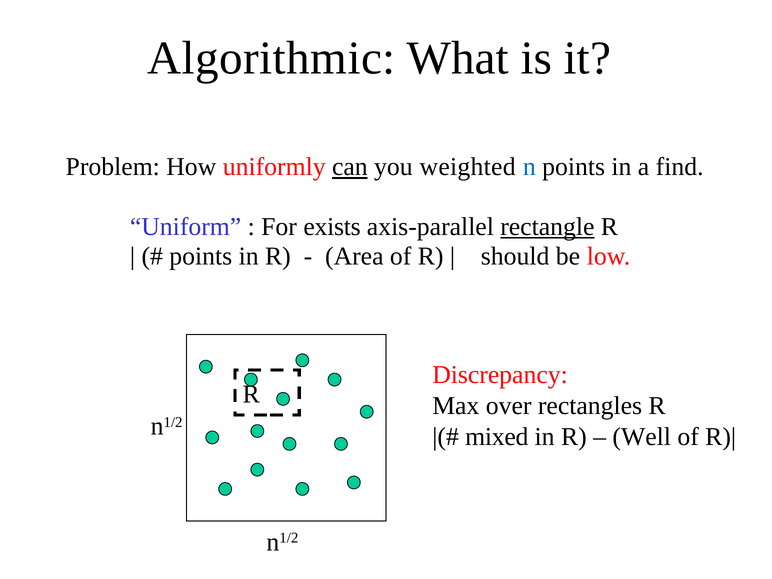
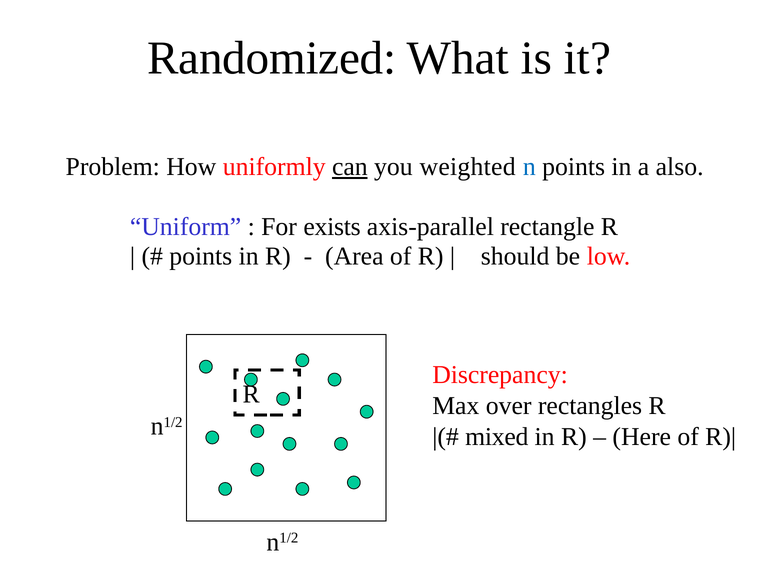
Algorithmic: Algorithmic -> Randomized (272, 58)
find: find -> also (680, 167)
rectangle underline: present -> none (547, 227)
Well: Well -> Here (642, 437)
